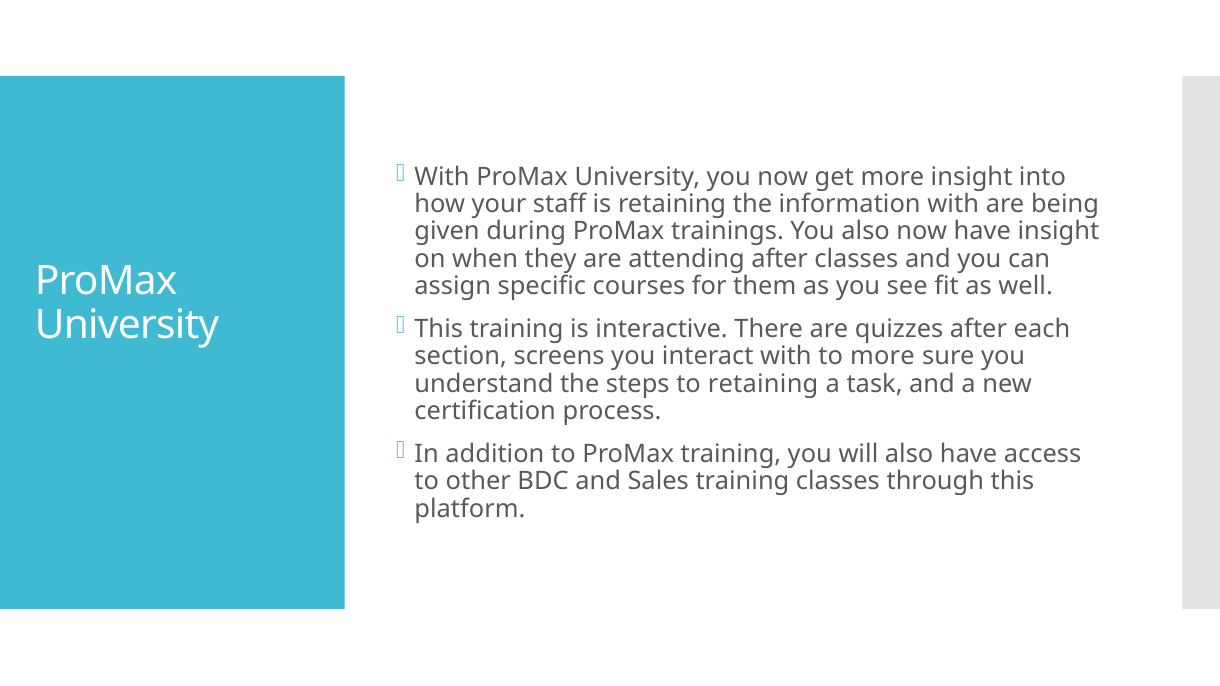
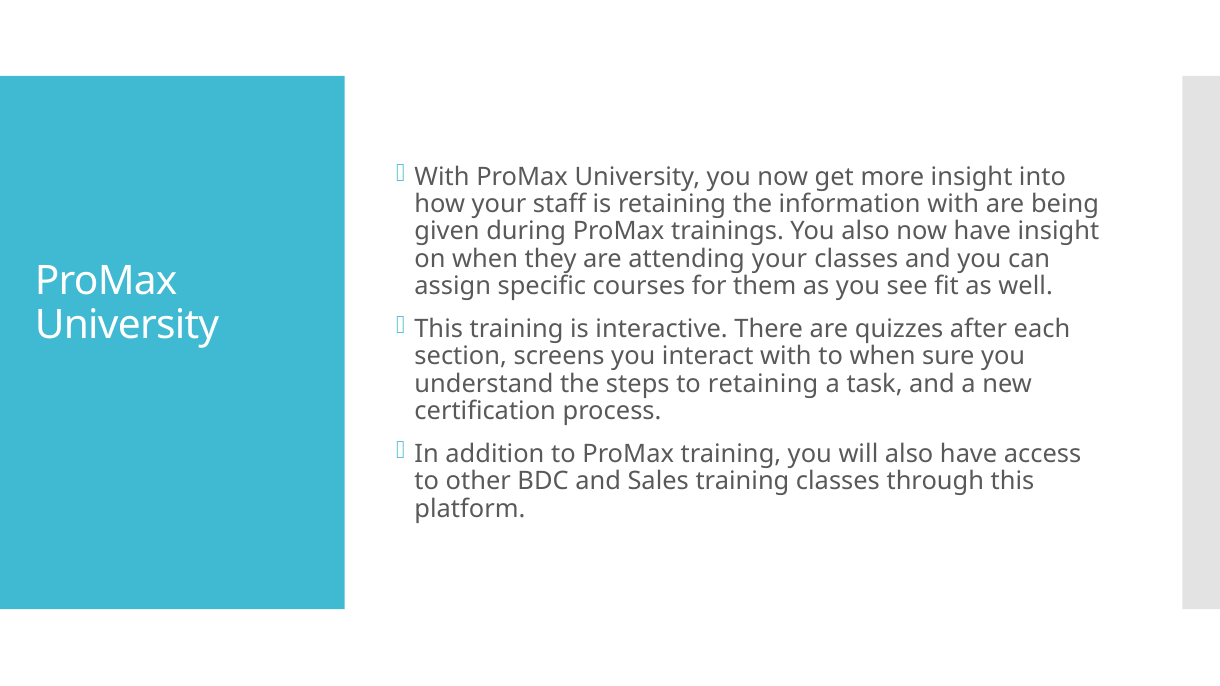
attending after: after -> your (779, 259)
to more: more -> when (882, 357)
